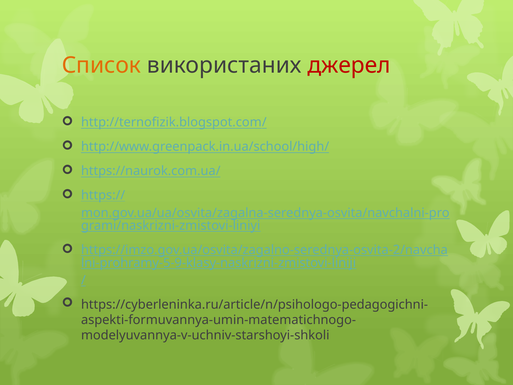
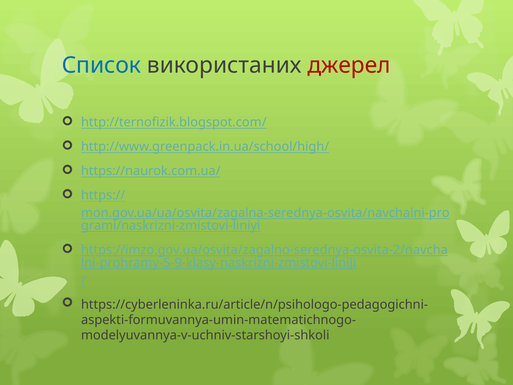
Список colour: orange -> blue (101, 65)
